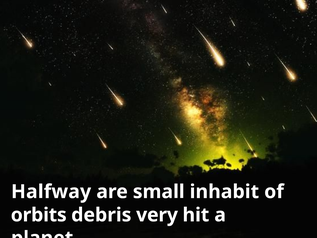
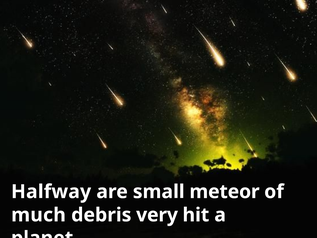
inhabit: inhabit -> meteor (224, 192)
orbits: orbits -> much (39, 215)
